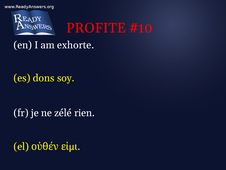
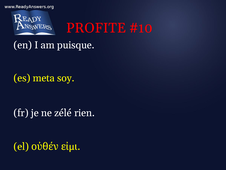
exhorte: exhorte -> puisque (76, 45)
dons: dons -> meta (44, 78)
